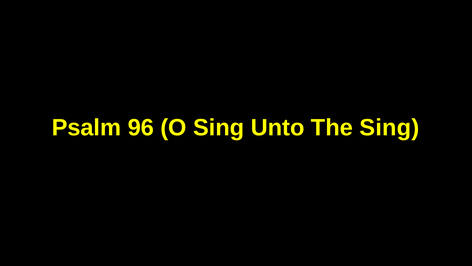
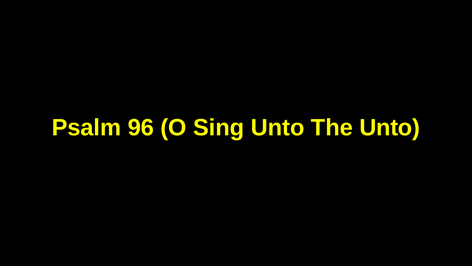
The Sing: Sing -> Unto (390, 127)
